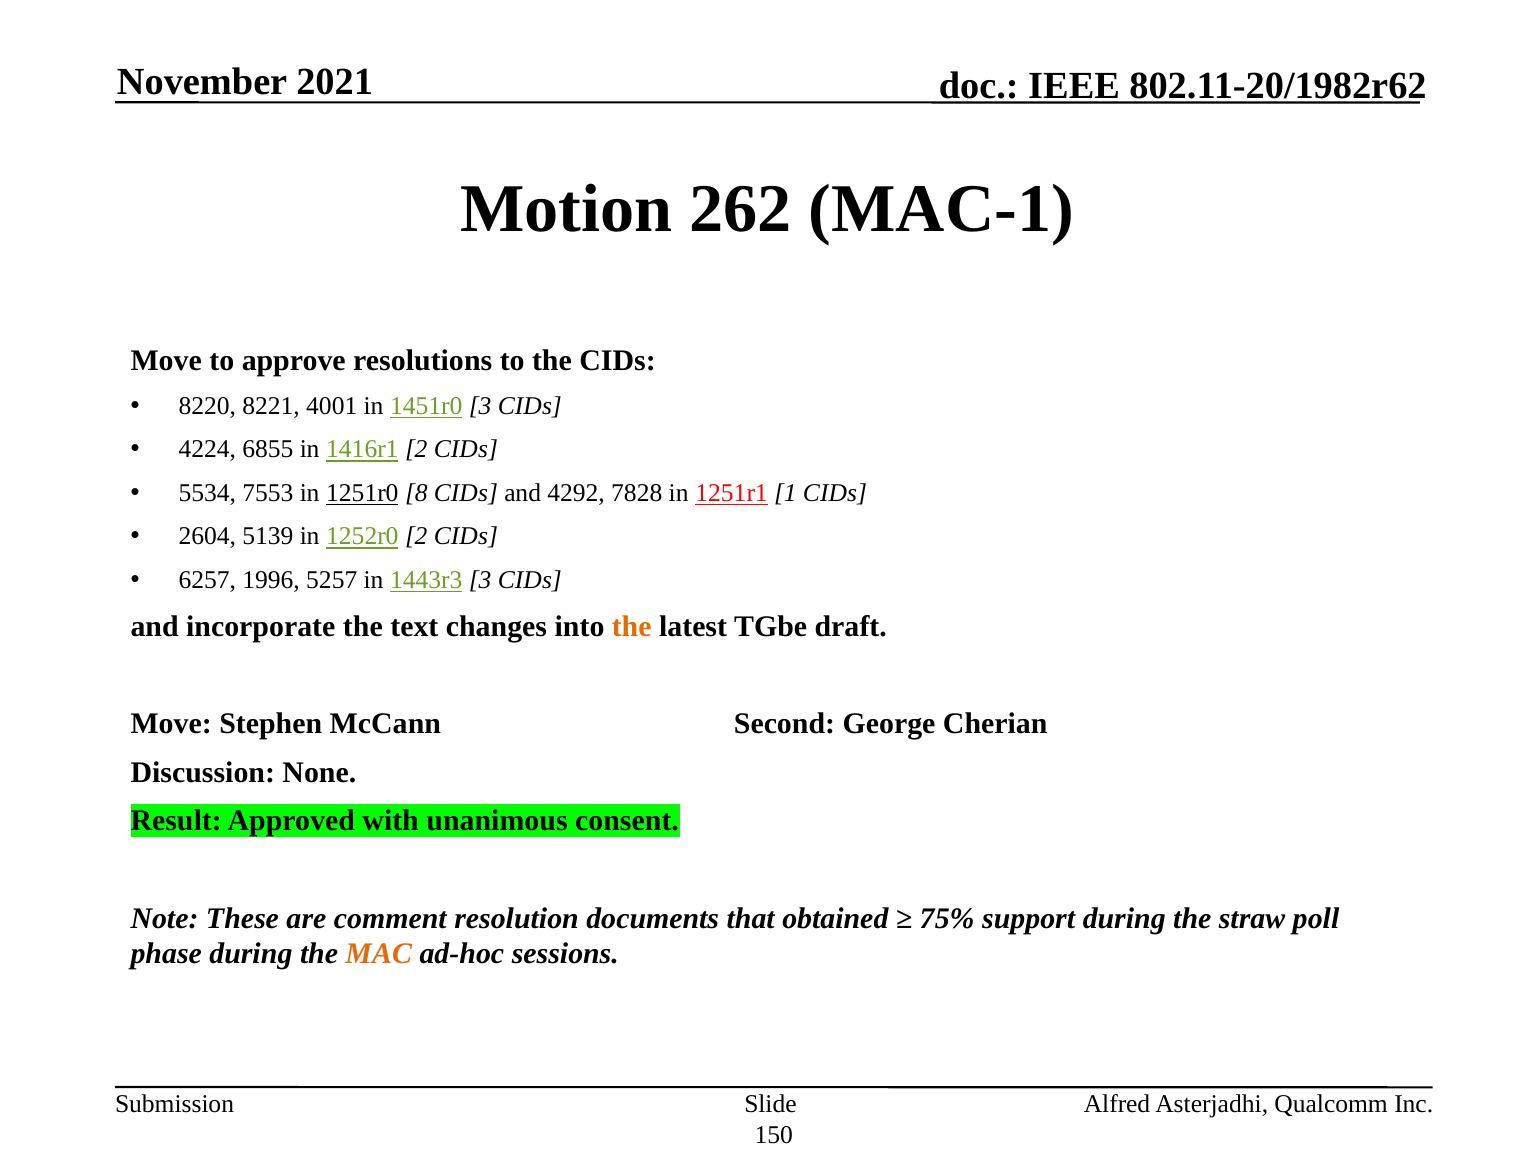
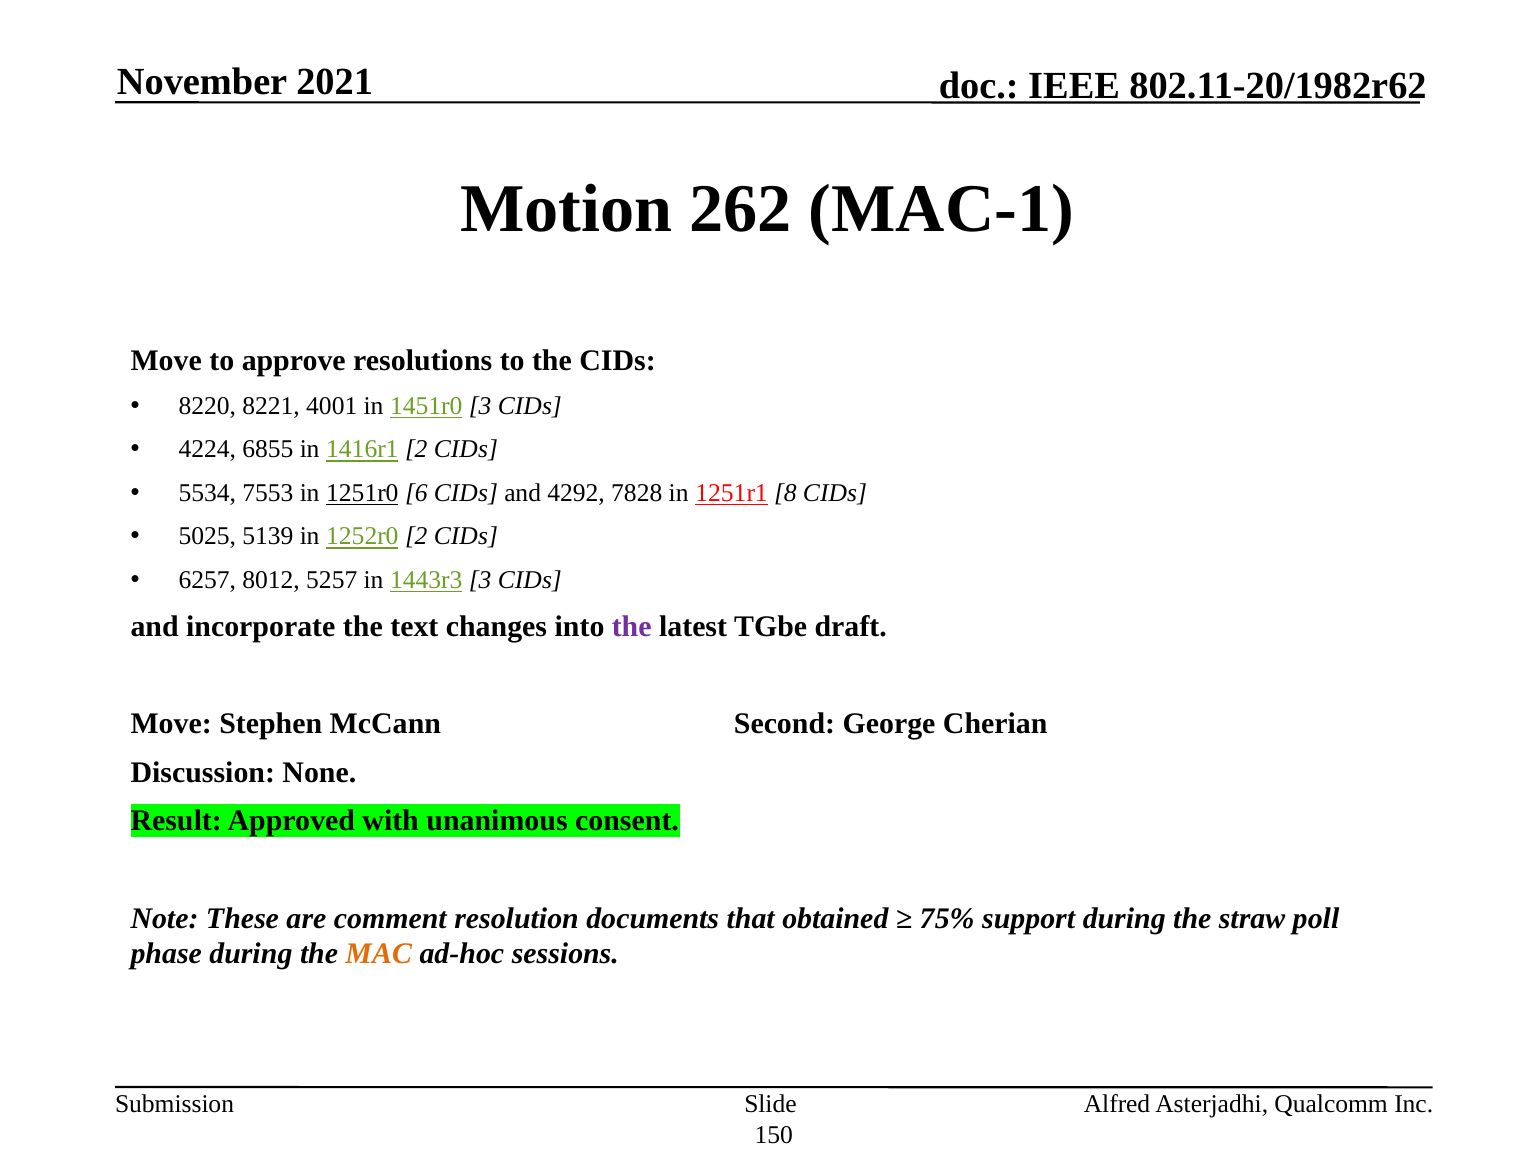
8: 8 -> 6 (416, 493)
1: 1 -> 8 (785, 493)
2604: 2604 -> 5025 (207, 537)
1996: 1996 -> 8012 (271, 580)
the colour: orange -> purple (632, 627)
